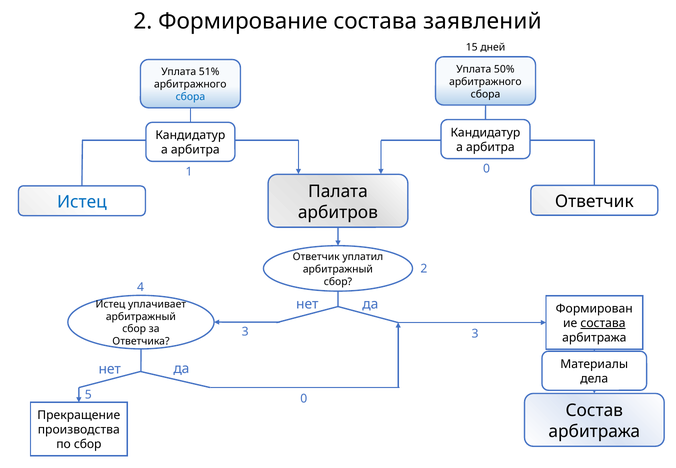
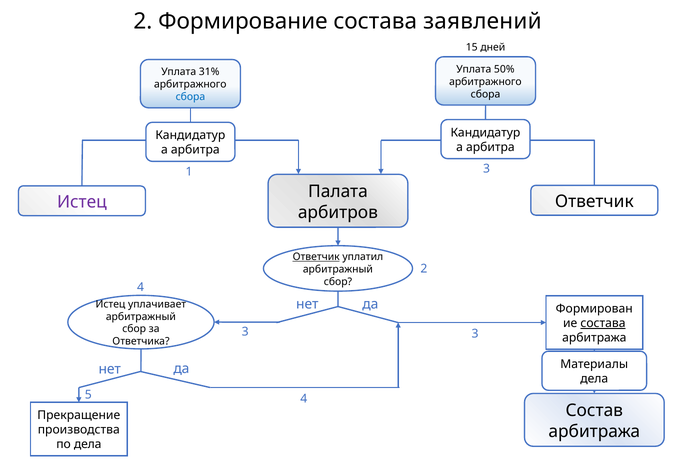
51%: 51% -> 31% (209, 72)
1 0: 0 -> 3 (487, 169)
Истец colour: blue -> purple (82, 202)
Ответчик underline: none -> present (316, 257)
5 0: 0 -> 4 (304, 399)
по сбор: сбор -> дела (88, 444)
